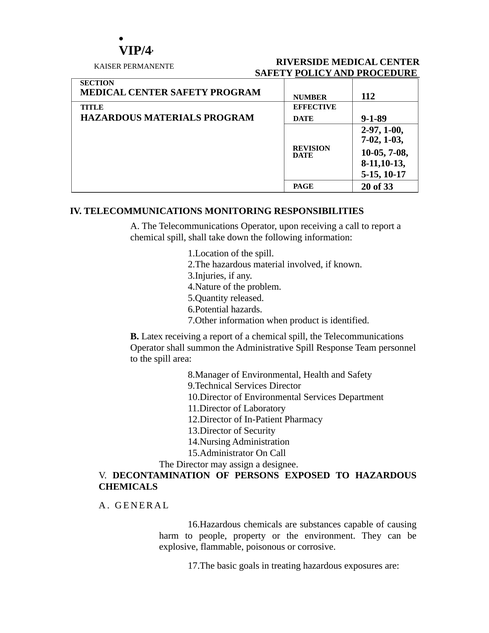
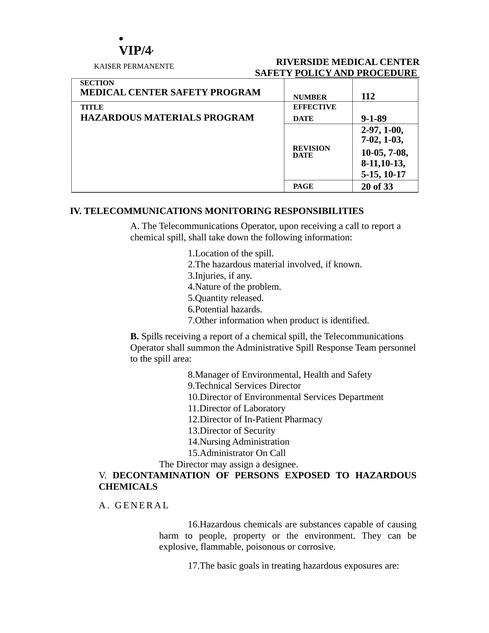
Latex: Latex -> Spills (152, 336)
